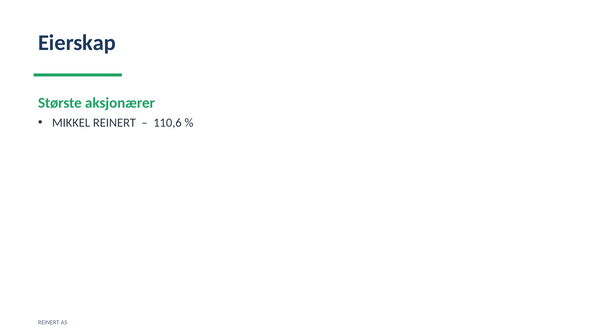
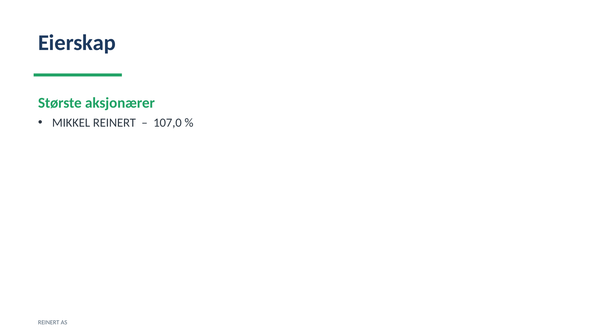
110,6: 110,6 -> 107,0 (168, 123)
